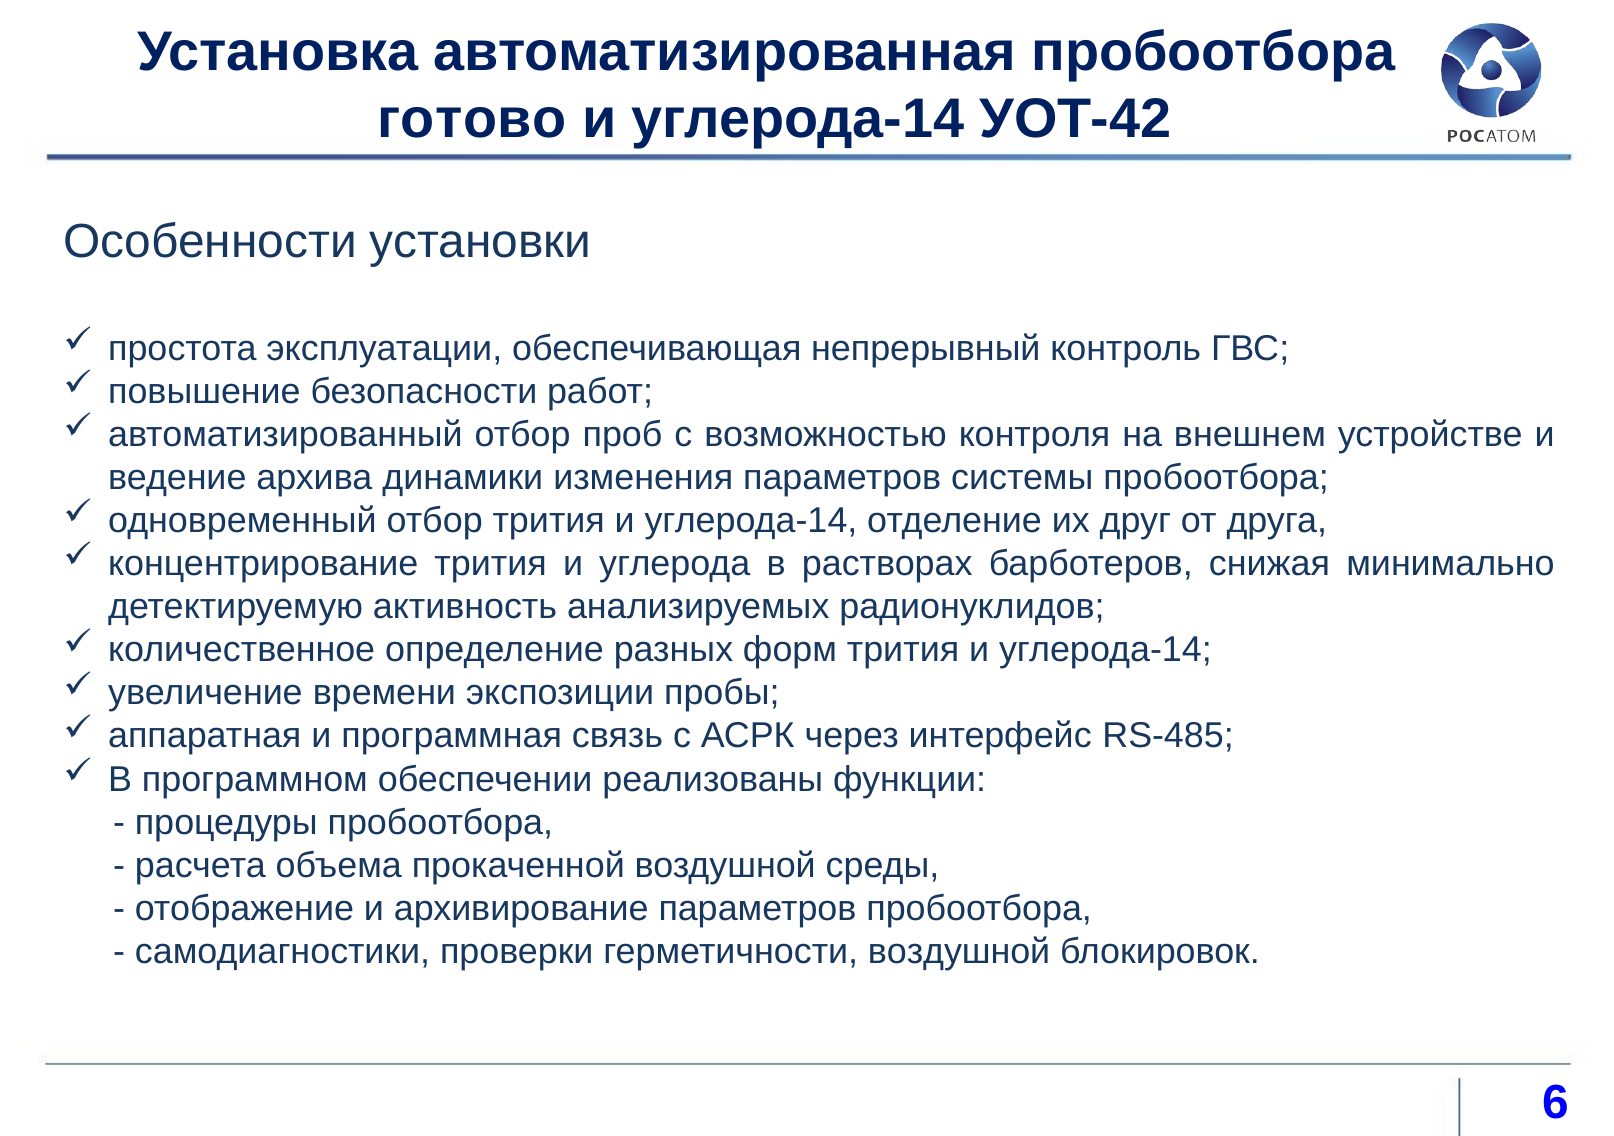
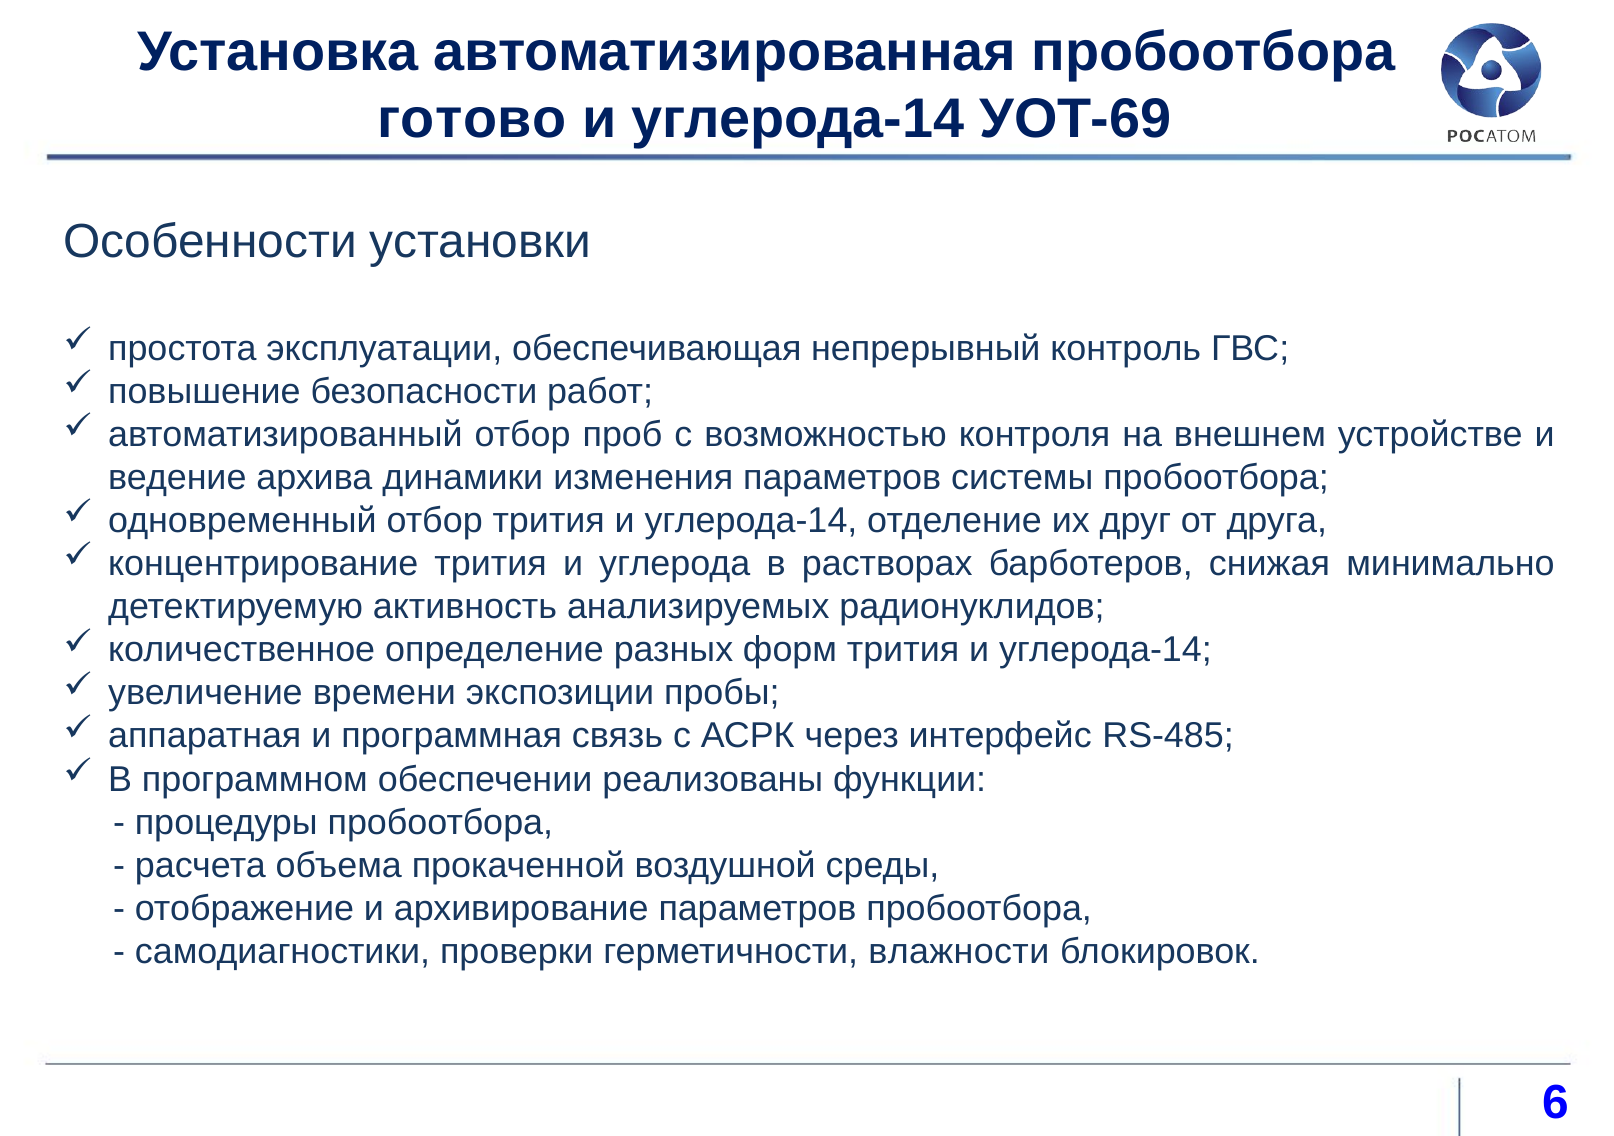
УОТ-42: УОТ-42 -> УОТ-69 (1075, 119)
герметичности воздушной: воздушной -> влажности (959, 951)
